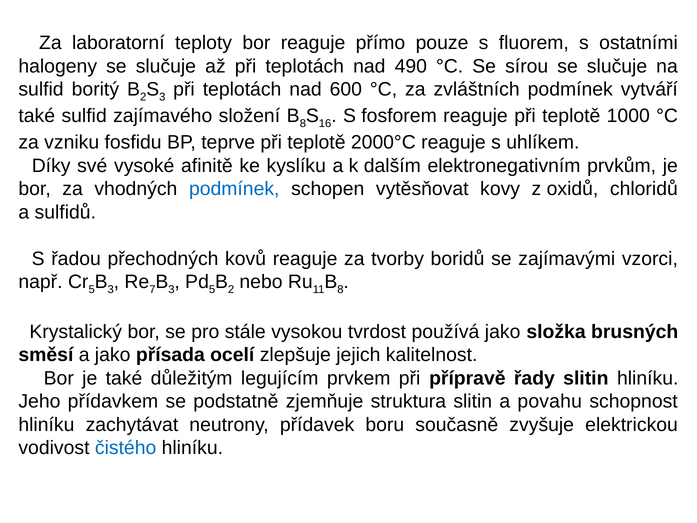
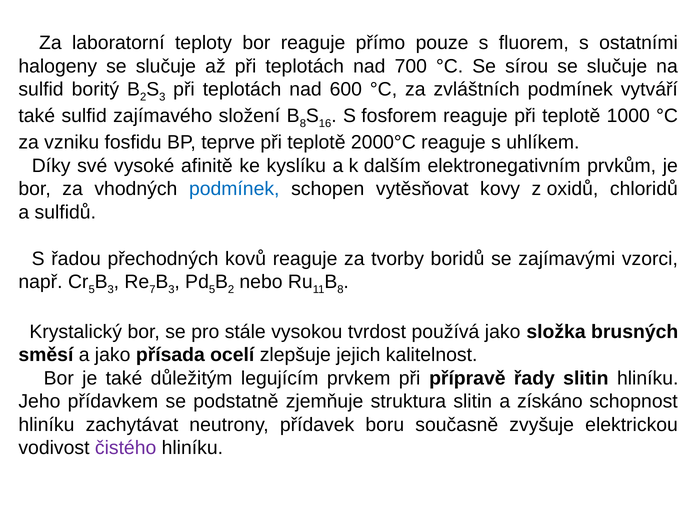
490: 490 -> 700 (411, 66)
povahu: povahu -> získáno (550, 401)
čistého colour: blue -> purple (126, 448)
